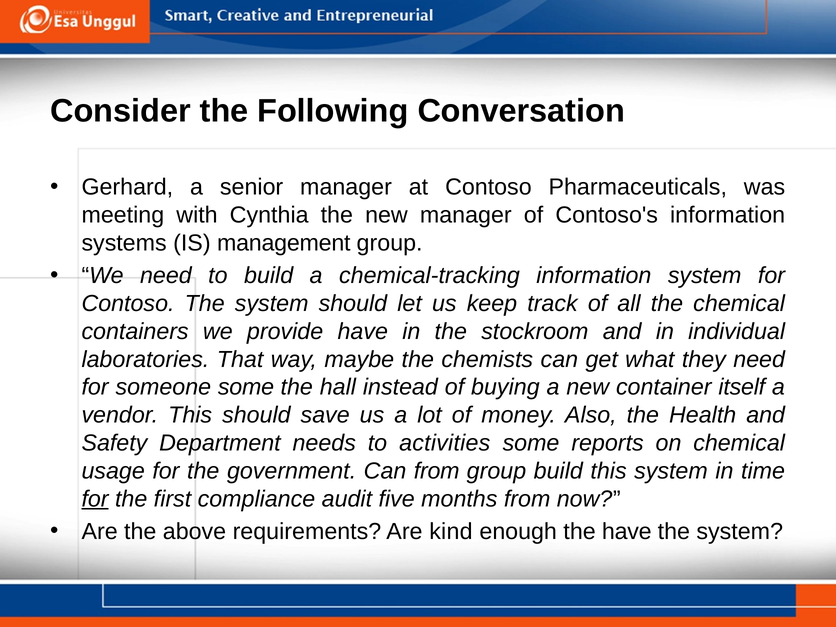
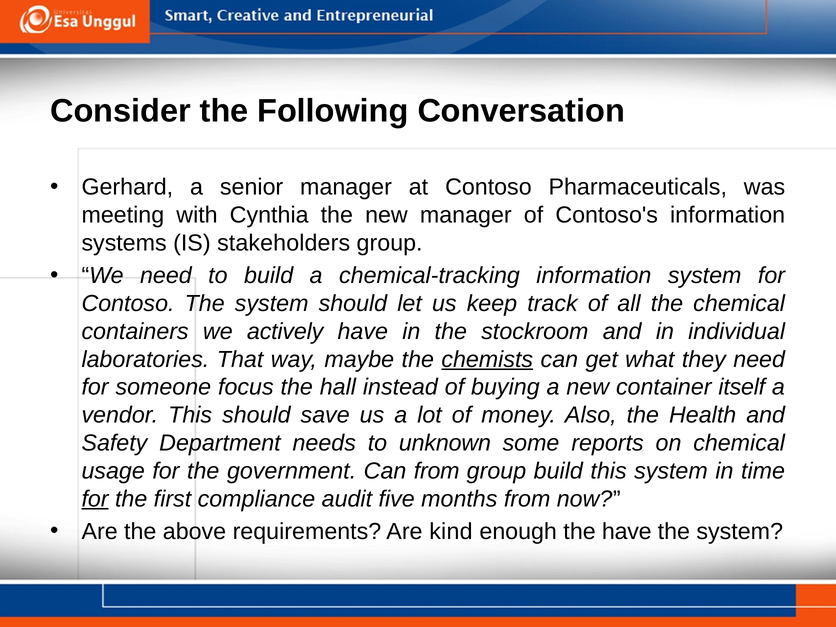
management: management -> stakeholders (284, 243)
provide: provide -> actively (285, 331)
chemists underline: none -> present (487, 359)
someone some: some -> focus (246, 387)
activities: activities -> unknown (445, 443)
